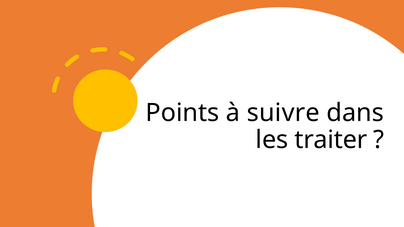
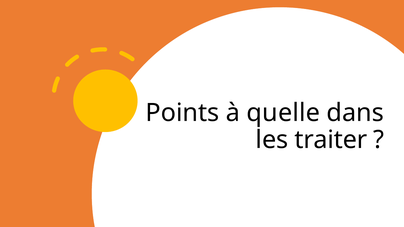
suivre: suivre -> quelle (283, 113)
